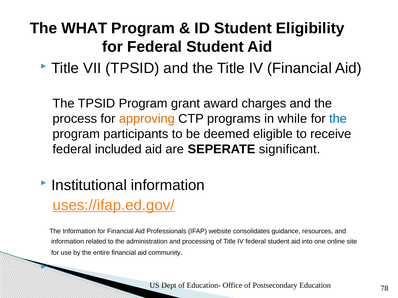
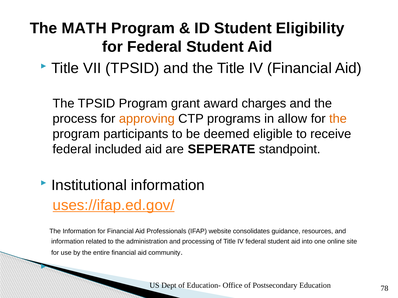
WHAT: WHAT -> MATH (84, 28)
while: while -> allow (292, 119)
the colour: blue -> orange (338, 119)
significant: significant -> standpoint (290, 149)
